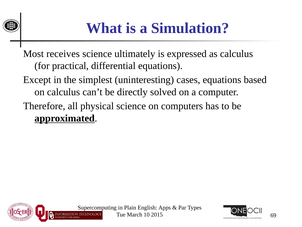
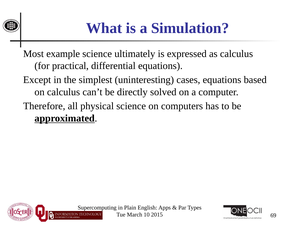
receives: receives -> example (63, 54)
